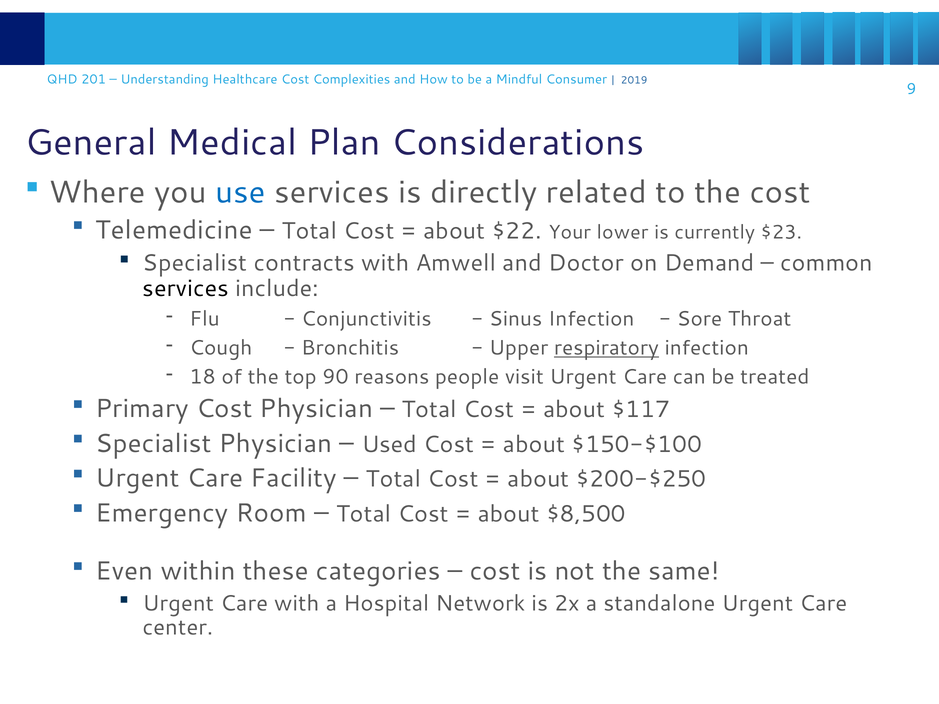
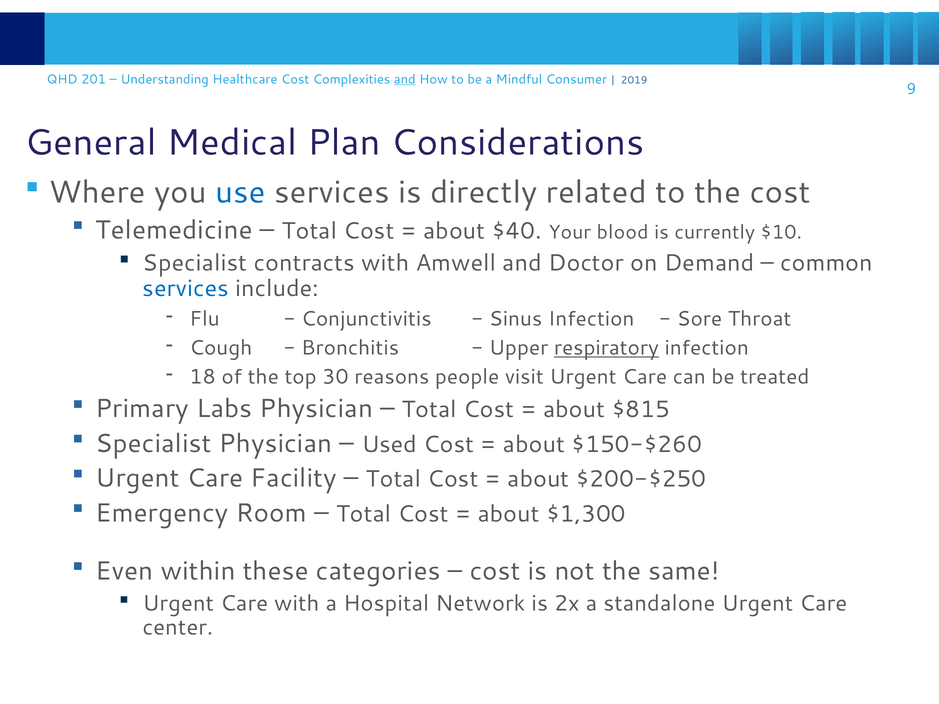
and underline: none -> present (405, 79)
$22: $22 -> $40 (517, 231)
lower: lower -> blood (623, 232)
$23: $23 -> $10 (781, 232)
services colour: black -> blue (186, 289)
90: 90 -> 30 (335, 377)
Primary Cost: Cost -> Labs (224, 409)
$117: $117 -> $815 (641, 410)
$150-$100: $150-$100 -> $150-$260 (637, 445)
$8,500: $8,500 -> $1,300 (586, 514)
